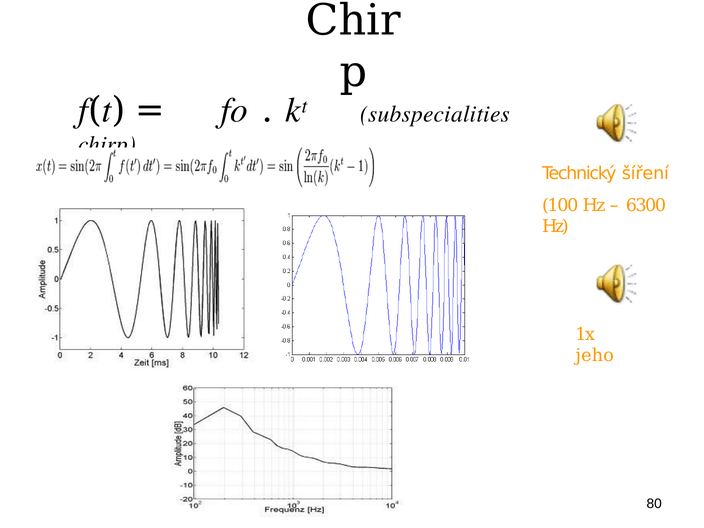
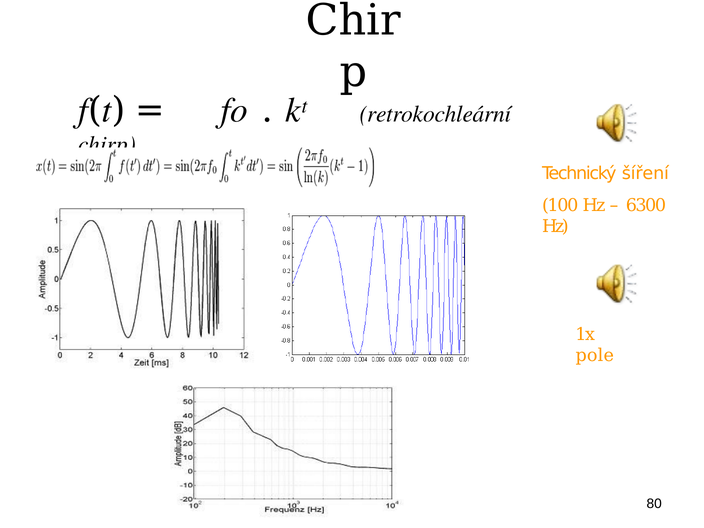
subspecialities: subspecialities -> retrokochleární (435, 114)
jeho: jeho -> pole (595, 356)
